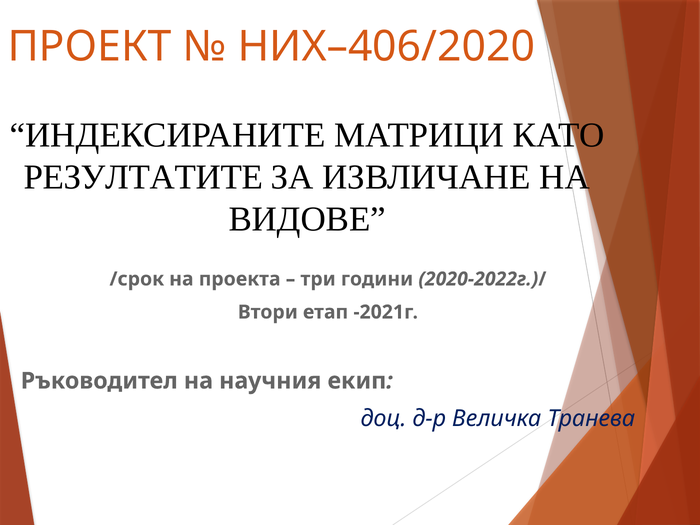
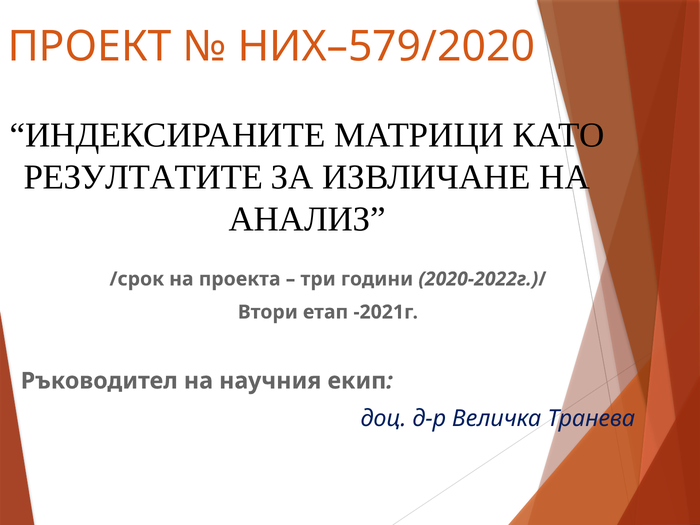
НИХ–406/2020: НИХ–406/2020 -> НИХ–579/2020 (386, 47)
ВИДОВЕ: ВИДОВЕ -> АНАЛИЗ (307, 219)
